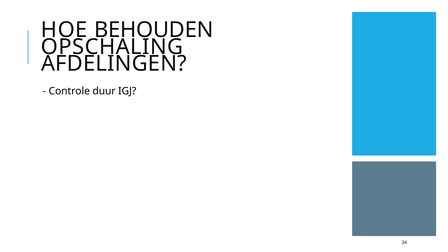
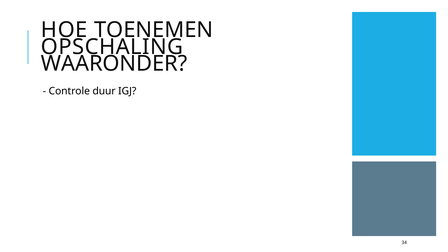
BEHOUDEN: BEHOUDEN -> TOENEMEN (154, 30)
AFDELINGEN: AFDELINGEN -> WAARONDER (114, 64)
